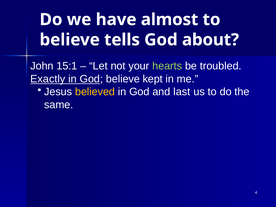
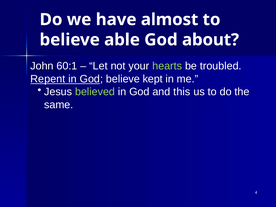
tells: tells -> able (122, 40)
15:1: 15:1 -> 60:1 (67, 66)
Exactly: Exactly -> Repent (48, 79)
believed colour: yellow -> light green (95, 92)
last: last -> this (182, 92)
